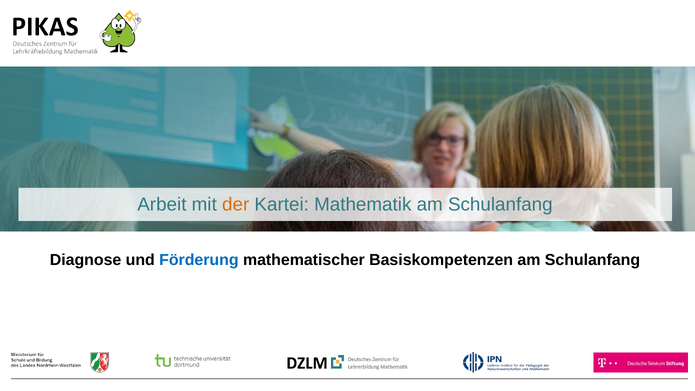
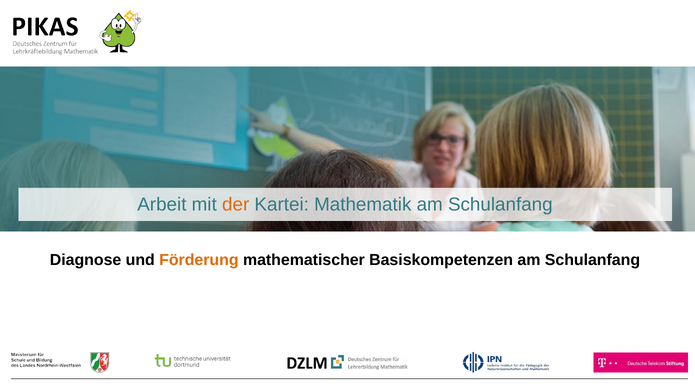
Förderung colour: blue -> orange (199, 260)
